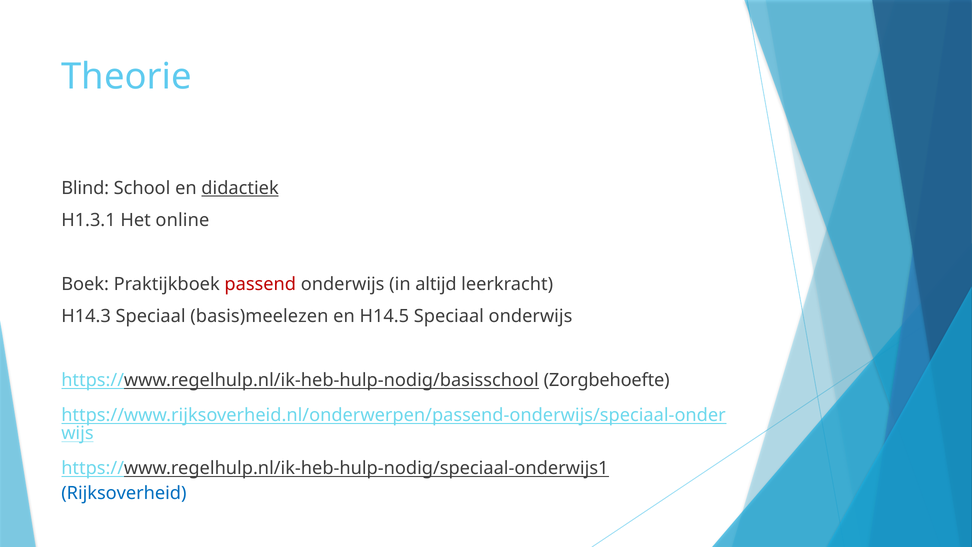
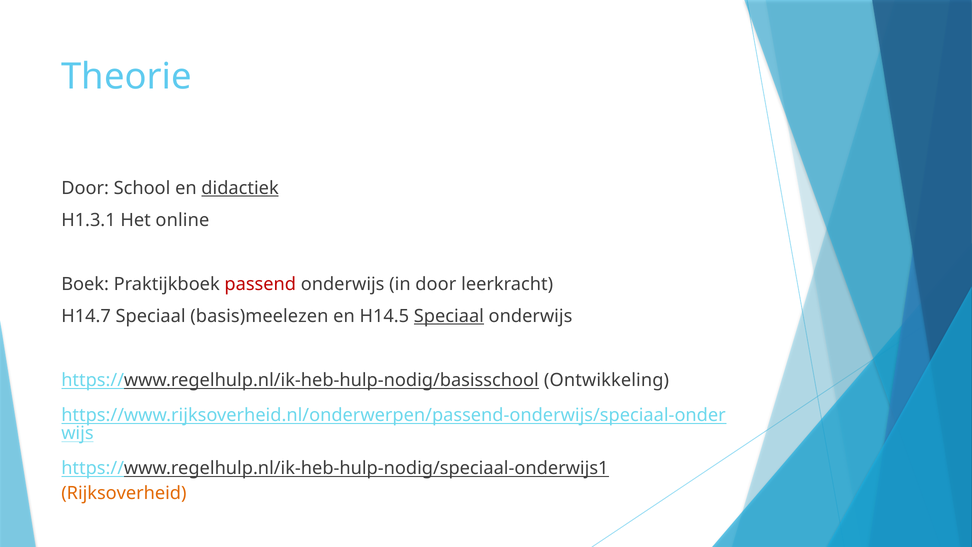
Blind: Blind -> Door (85, 188)
in altijd: altijd -> door (436, 284)
H14.3: H14.3 -> H14.7 (86, 316)
Speciaal underline: none -> present (449, 316)
Zorgbehoefte: Zorgbehoefte -> Ontwikkeling (607, 380)
Rijksoverheid colour: blue -> orange (124, 493)
